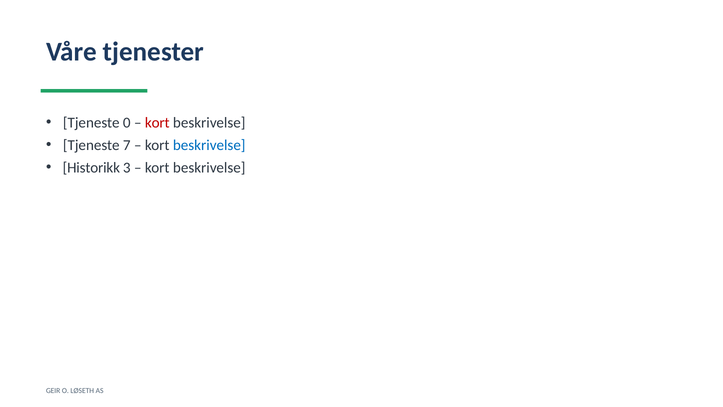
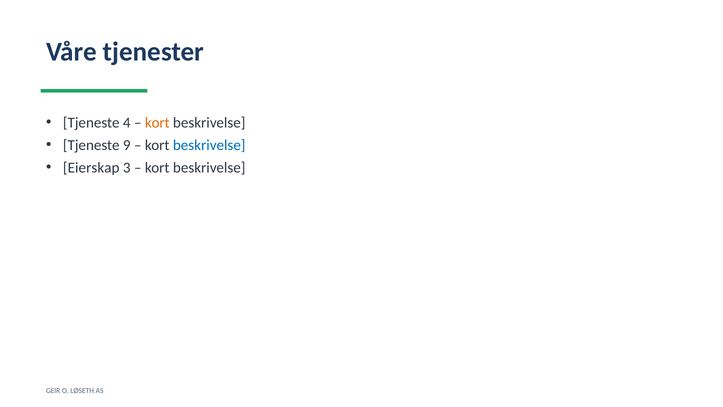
0: 0 -> 4 (127, 122)
kort colour: red -> orange (157, 122)
7: 7 -> 9 (127, 145)
Historikk: Historikk -> Eierskap (91, 168)
